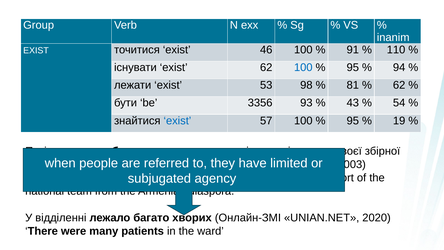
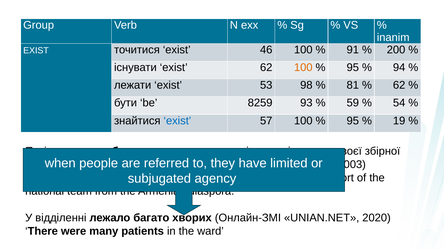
110: 110 -> 200 (396, 50)
100 colour: blue -> orange (303, 67)
3356: 3356 -> 8259 (260, 103)
43: 43 -> 59 (353, 103)
